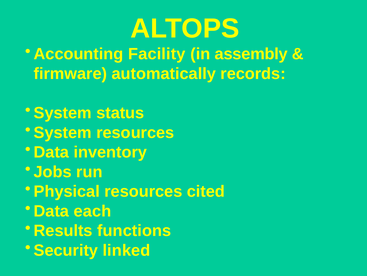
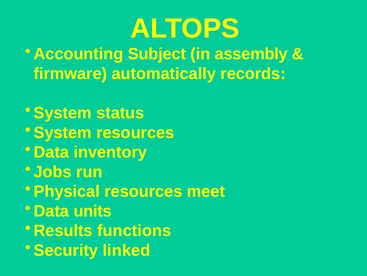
Facility: Facility -> Subject (157, 54)
cited: cited -> meet (206, 191)
each: each -> units (93, 211)
